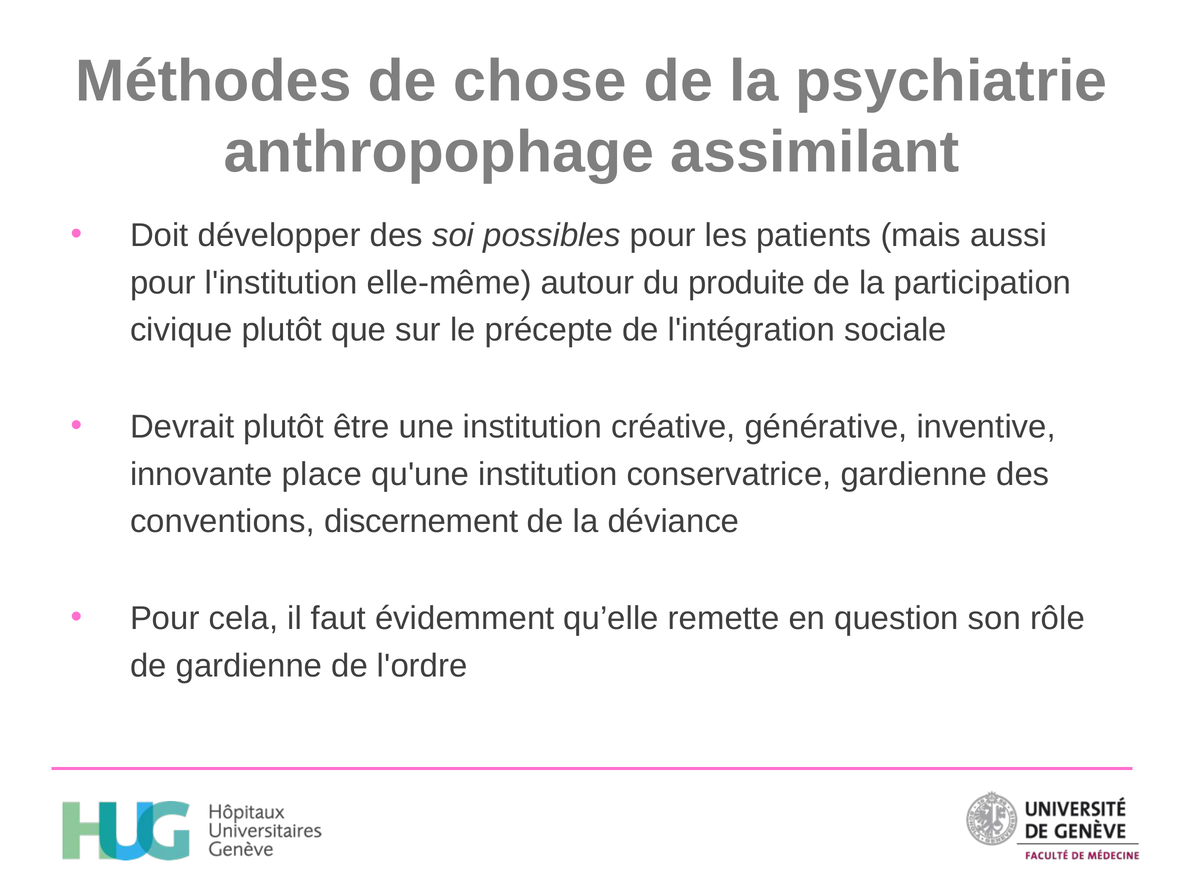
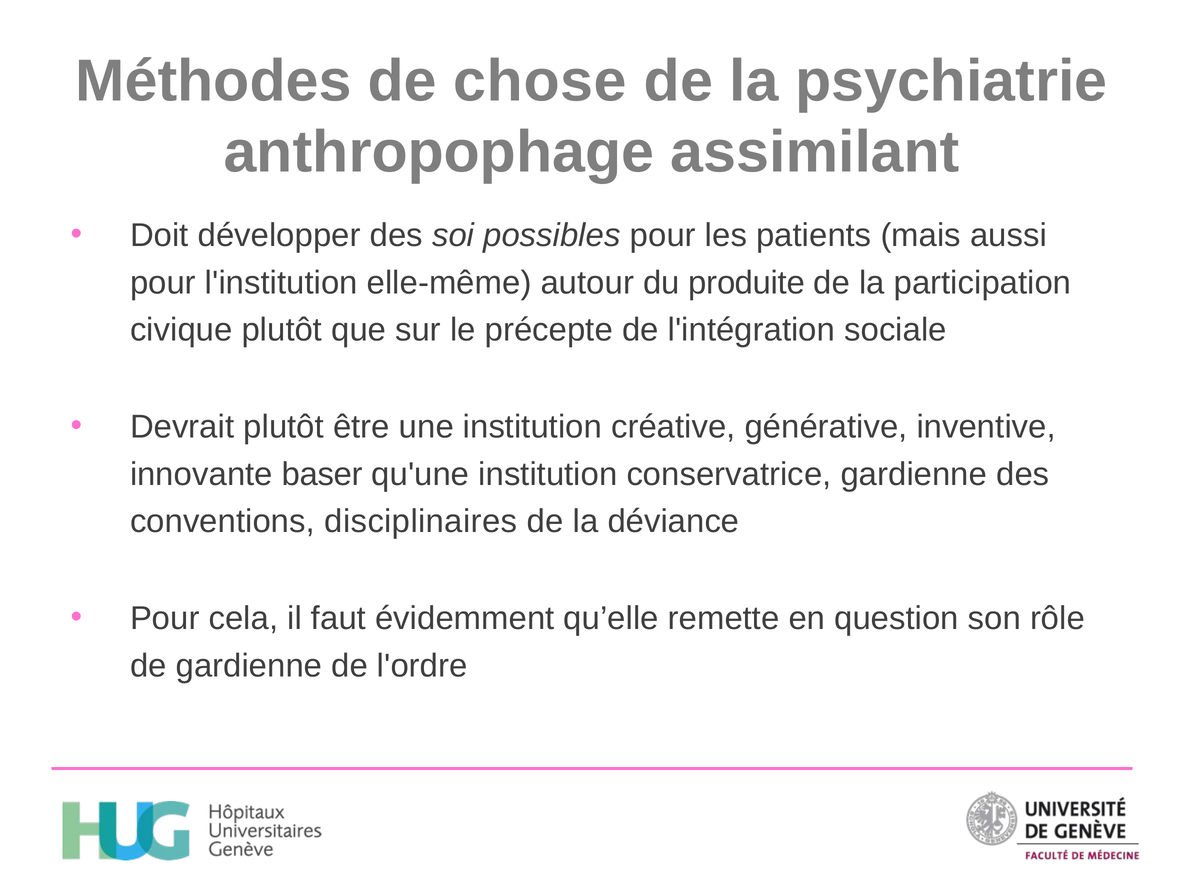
place: place -> baser (322, 474)
discernement: discernement -> disciplinaires (421, 522)
